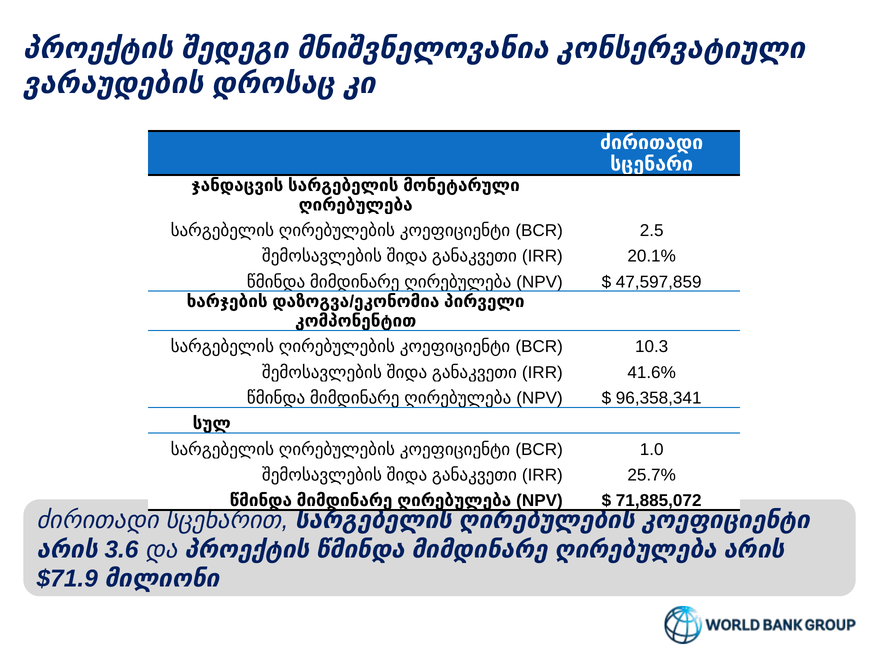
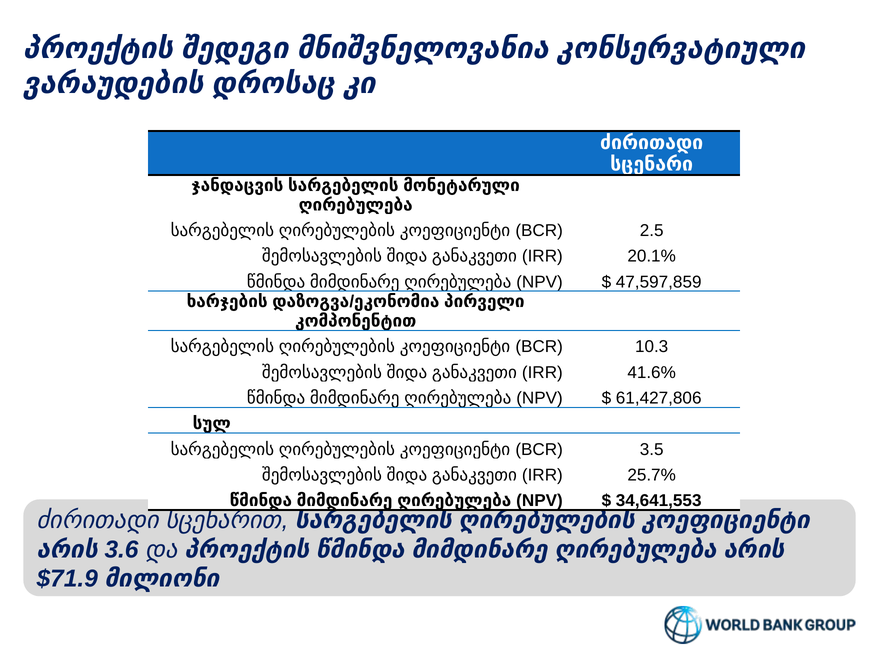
96,358,341: 96,358,341 -> 61,427,806 (659, 398)
1.0: 1.0 -> 3.5 (652, 450)
71,885,072: 71,885,072 -> 34,641,553 (659, 501)
